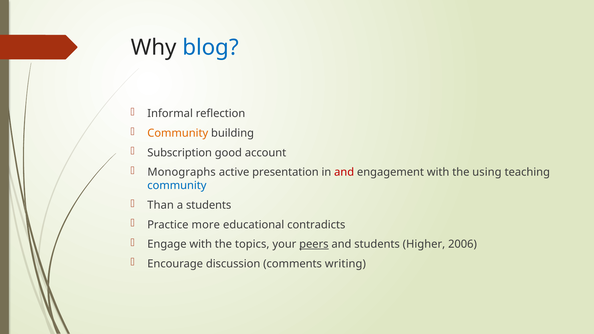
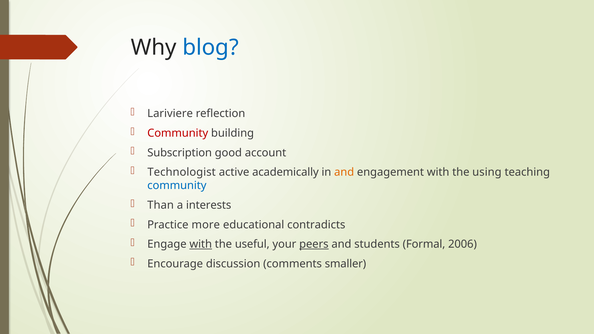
Informal: Informal -> Lariviere (170, 114)
Community colour: orange -> red (178, 133)
Monographs: Monographs -> Technologist (182, 172)
presentation: presentation -> academically (285, 172)
and colour: red -> orange (344, 172)
a students: students -> interests (209, 205)
with underline: none -> present (201, 244)
topics: topics -> useful (252, 244)
Higher: Higher -> Formal (424, 244)
writing: writing -> smaller (345, 264)
